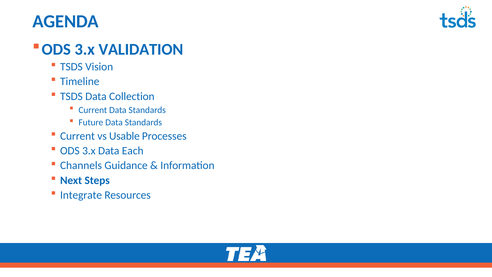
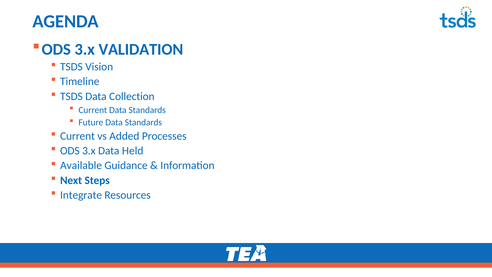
Usable: Usable -> Added (124, 136)
Each: Each -> Held (133, 151)
Channels: Channels -> Available (81, 165)
